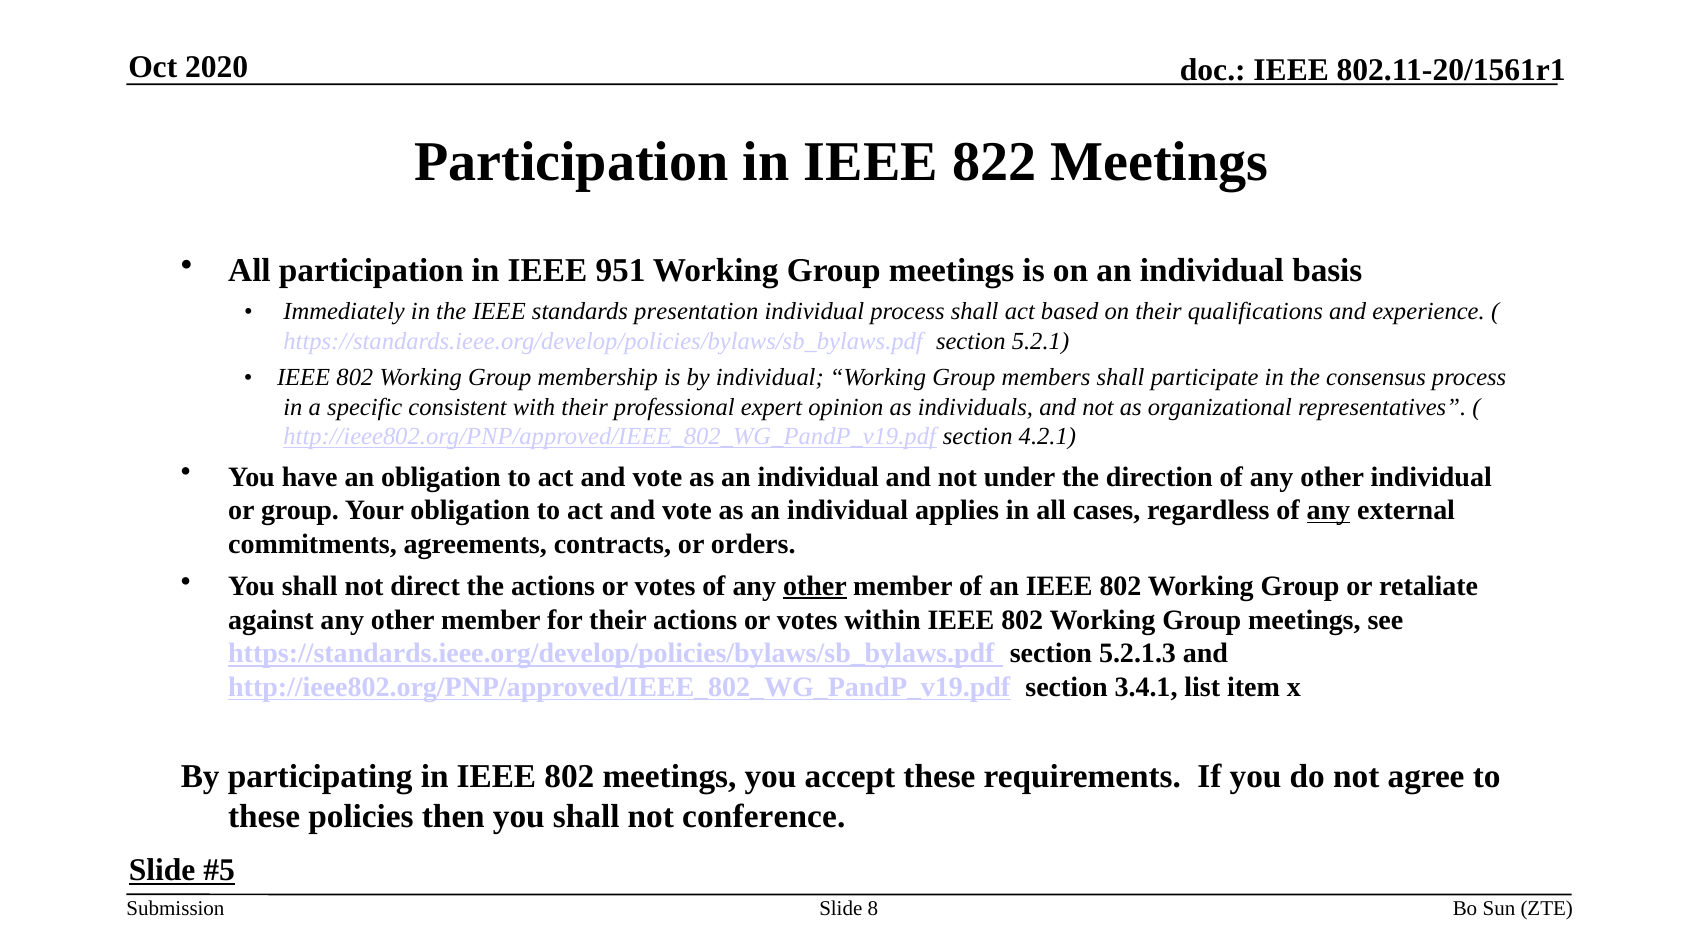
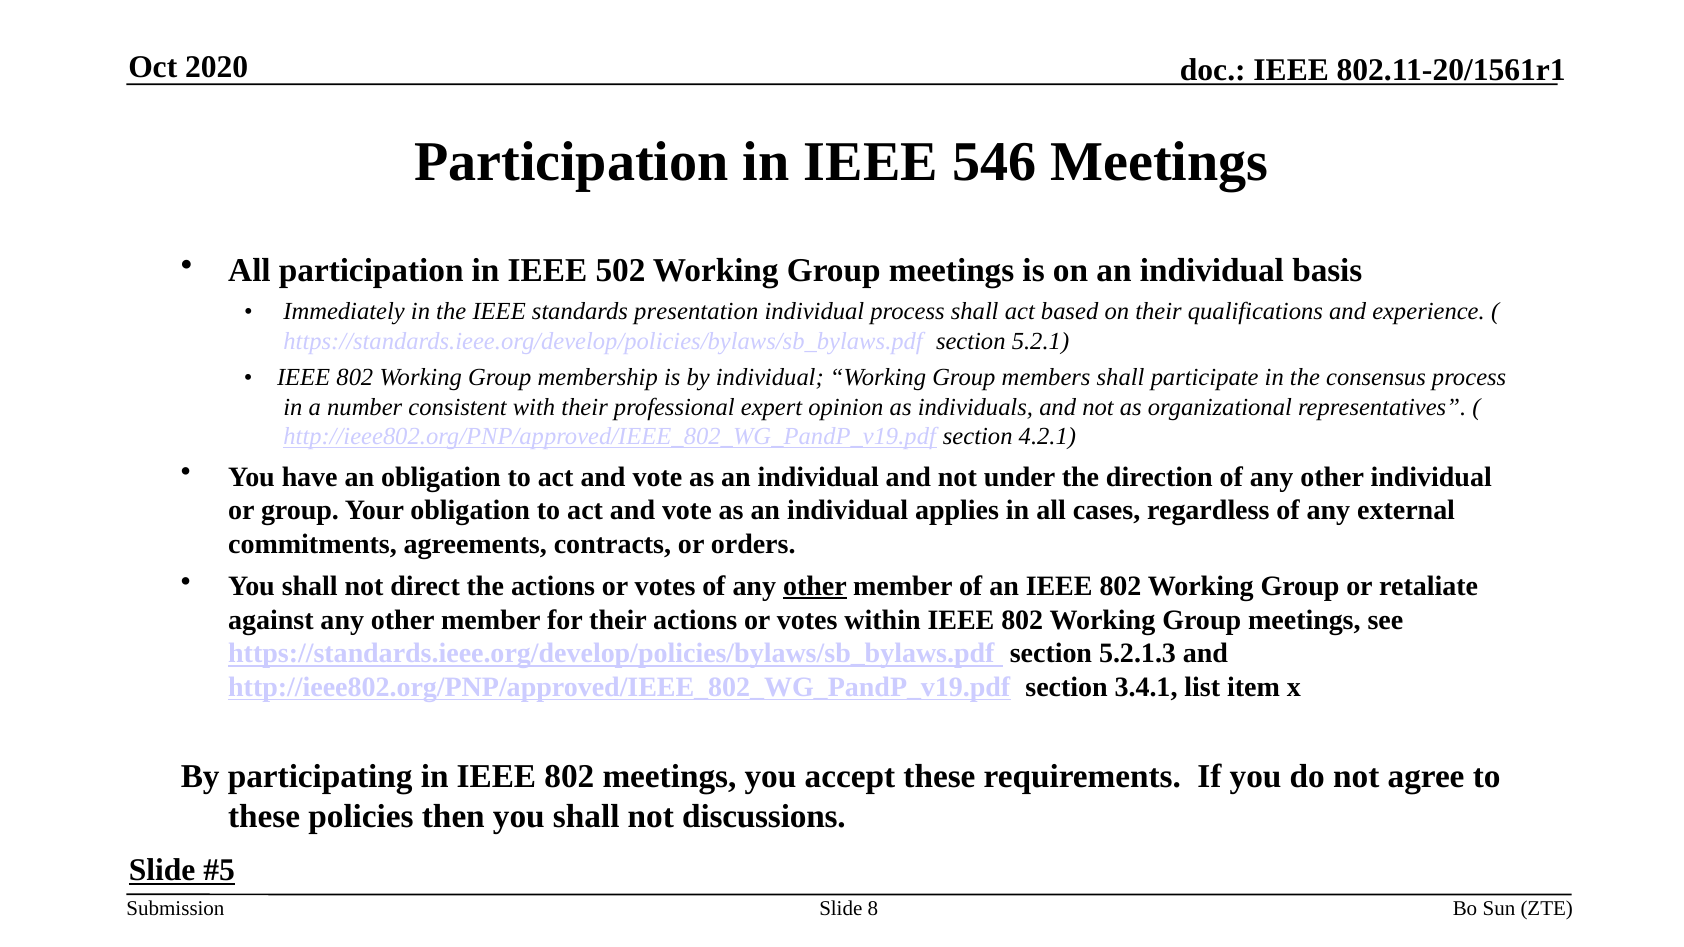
822: 822 -> 546 (994, 162)
951: 951 -> 502 (620, 271)
specific: specific -> number (365, 407)
any underline: present -> none (1328, 511)
conference: conference -> discussions (764, 816)
